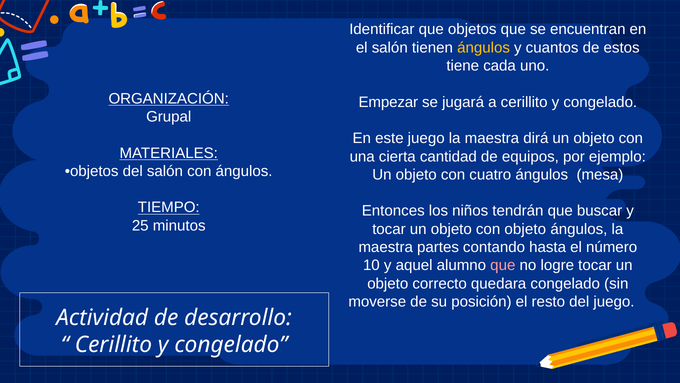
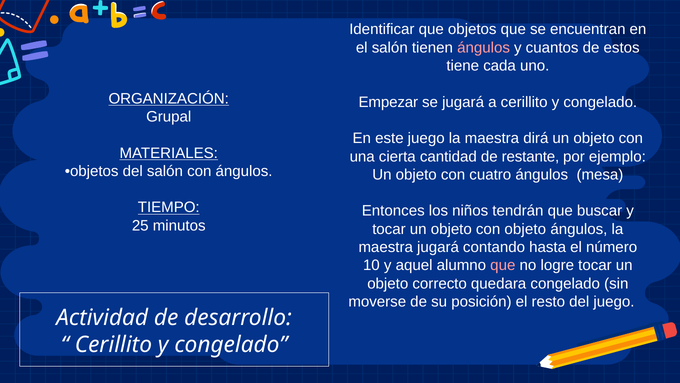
ángulos colour: yellow -> pink (484, 48)
equipos: equipos -> restante (530, 156)
maestra partes: partes -> jugará (438, 247)
